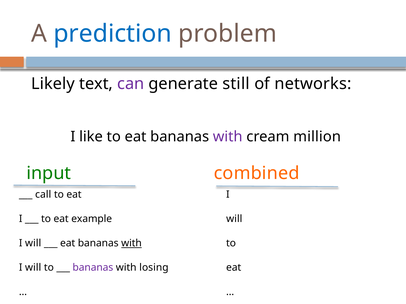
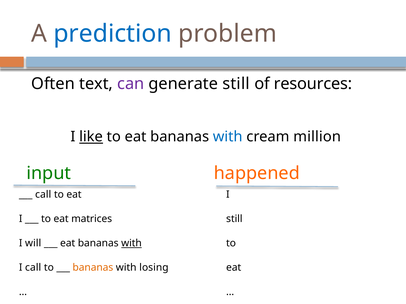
Likely: Likely -> Often (53, 84)
networks: networks -> resources (313, 84)
like underline: none -> present (91, 137)
with colour: purple -> blue (228, 137)
combined: combined -> happened (257, 174)
example: example -> matrices (92, 219)
will: will -> still (234, 219)
will: will -> call (33, 268)
bananas colour: purple -> orange (93, 268)
